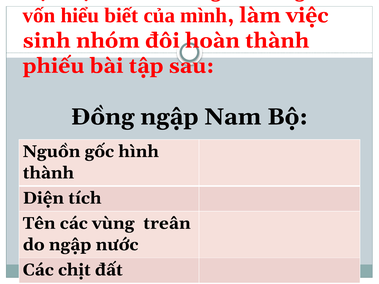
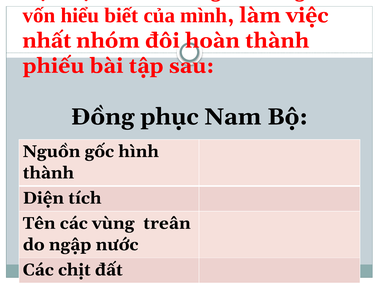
sinh: sinh -> nhất (47, 41)
Đồng ngập: ngập -> phục (170, 117)
